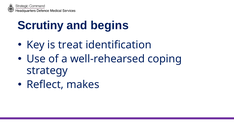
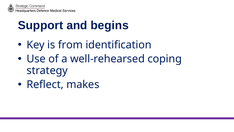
Scrutiny: Scrutiny -> Support (41, 25)
treat: treat -> from (70, 45)
